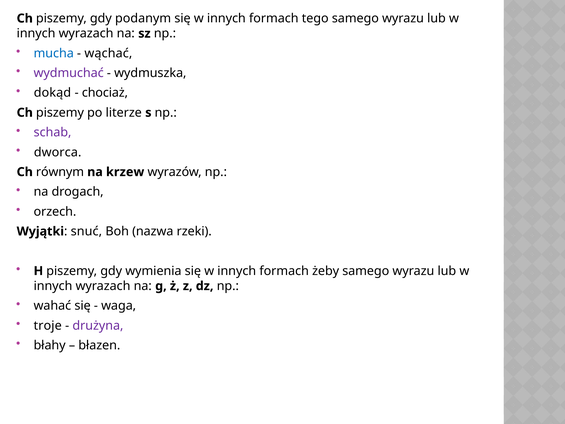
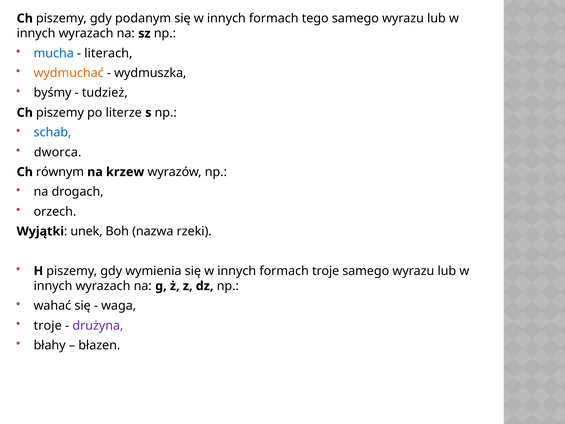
wąchać: wąchać -> literach (108, 53)
wydmuchać colour: purple -> orange (69, 73)
dokąd: dokąd -> byśmy (53, 93)
chociaż: chociaż -> tudzież (105, 93)
schab colour: purple -> blue (53, 132)
snuć: snuć -> unek (86, 231)
formach żeby: żeby -> troje (326, 271)
